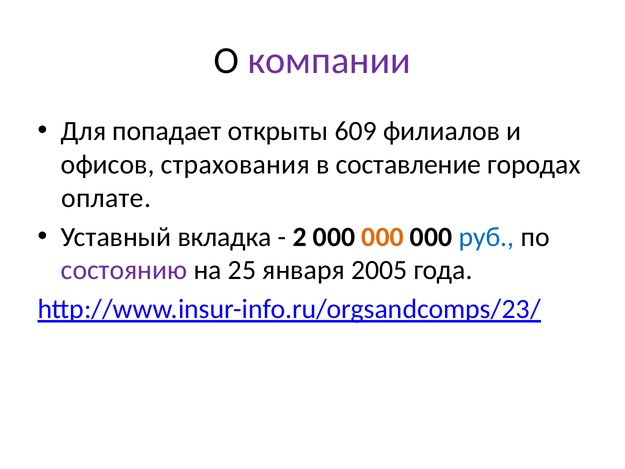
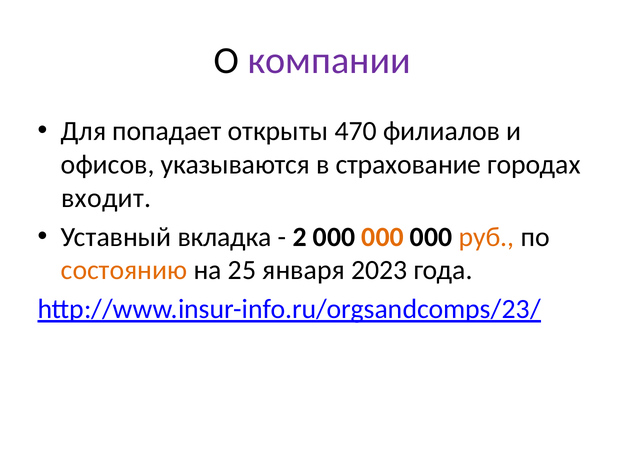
609: 609 -> 470 (356, 131)
страхования: страхования -> указываются (235, 165)
составление: составление -> страхование (409, 165)
оплате: оплате -> входит (106, 198)
руб colour: blue -> orange (487, 237)
состоянию colour: purple -> orange (124, 270)
2005: 2005 -> 2023 (379, 270)
